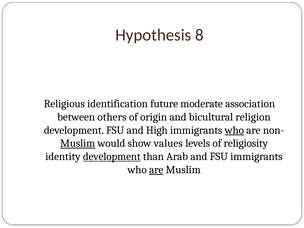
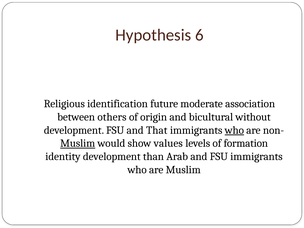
8: 8 -> 6 (199, 35)
religion: religion -> without (253, 117)
High: High -> That (157, 130)
religiosity: religiosity -> formation (246, 143)
development underline: present -> none (112, 157)
are underline: present -> none (156, 170)
